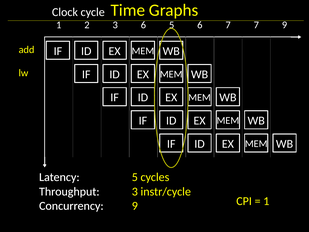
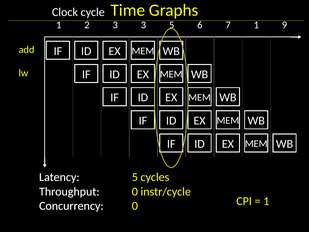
3 6: 6 -> 3 (143, 25)
7 7: 7 -> 1 (256, 25)
3: 3 -> 0 (135, 191)
9: 9 -> 0 (135, 206)
